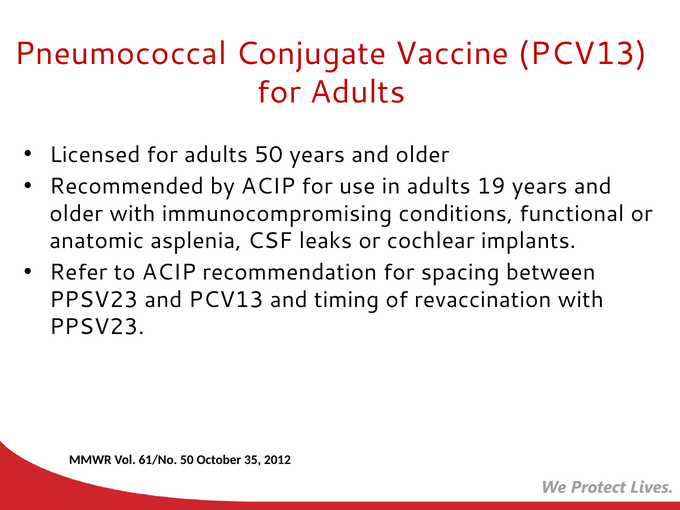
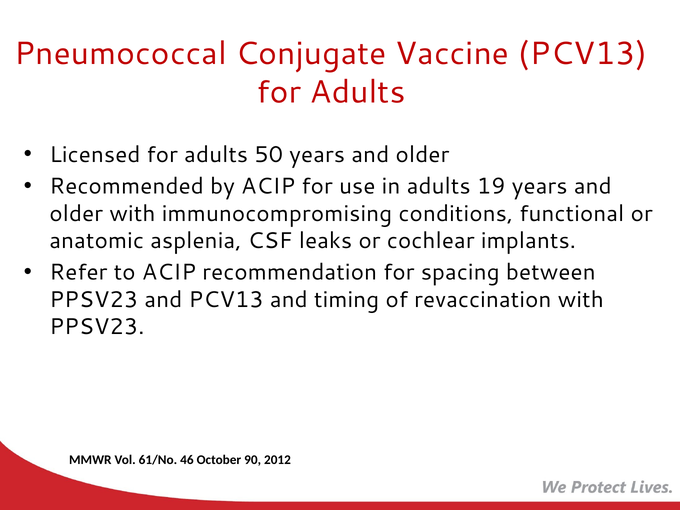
61/No 50: 50 -> 46 (187, 460)
35: 35 -> 90 (253, 460)
